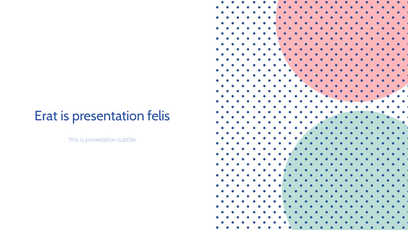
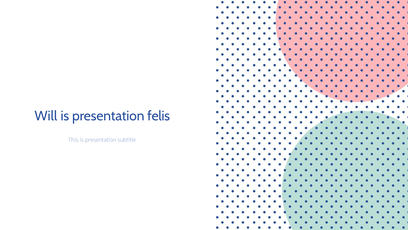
Erat: Erat -> Will (46, 116)
